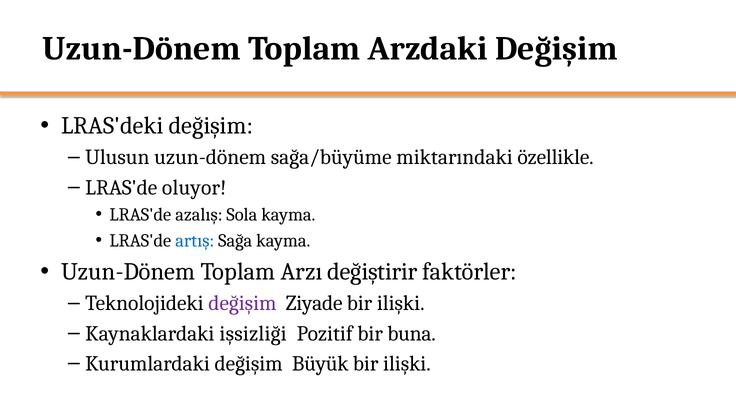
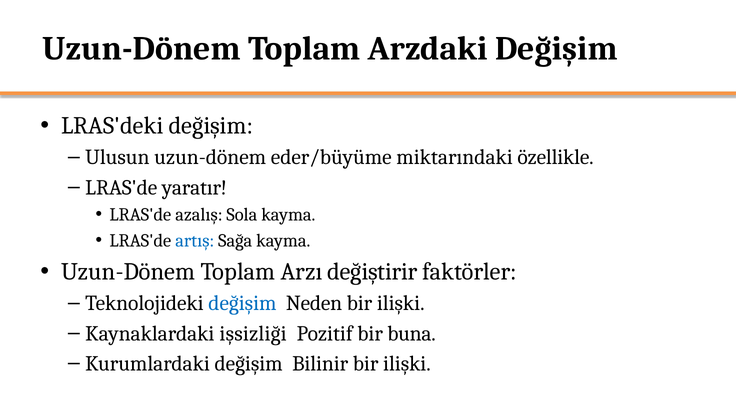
sağa/büyüme: sağa/büyüme -> eder/büyüme (331, 157)
oluyor: oluyor -> yaratır (194, 187)
değişim colour: purple -> blue (242, 303)
Ziyade: Ziyade -> Neden (314, 303)
Büyük: Büyük -> Bilinir (320, 364)
